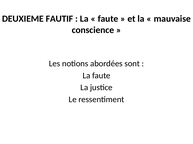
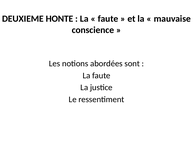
FAUTIF: FAUTIF -> HONTE (59, 19)
